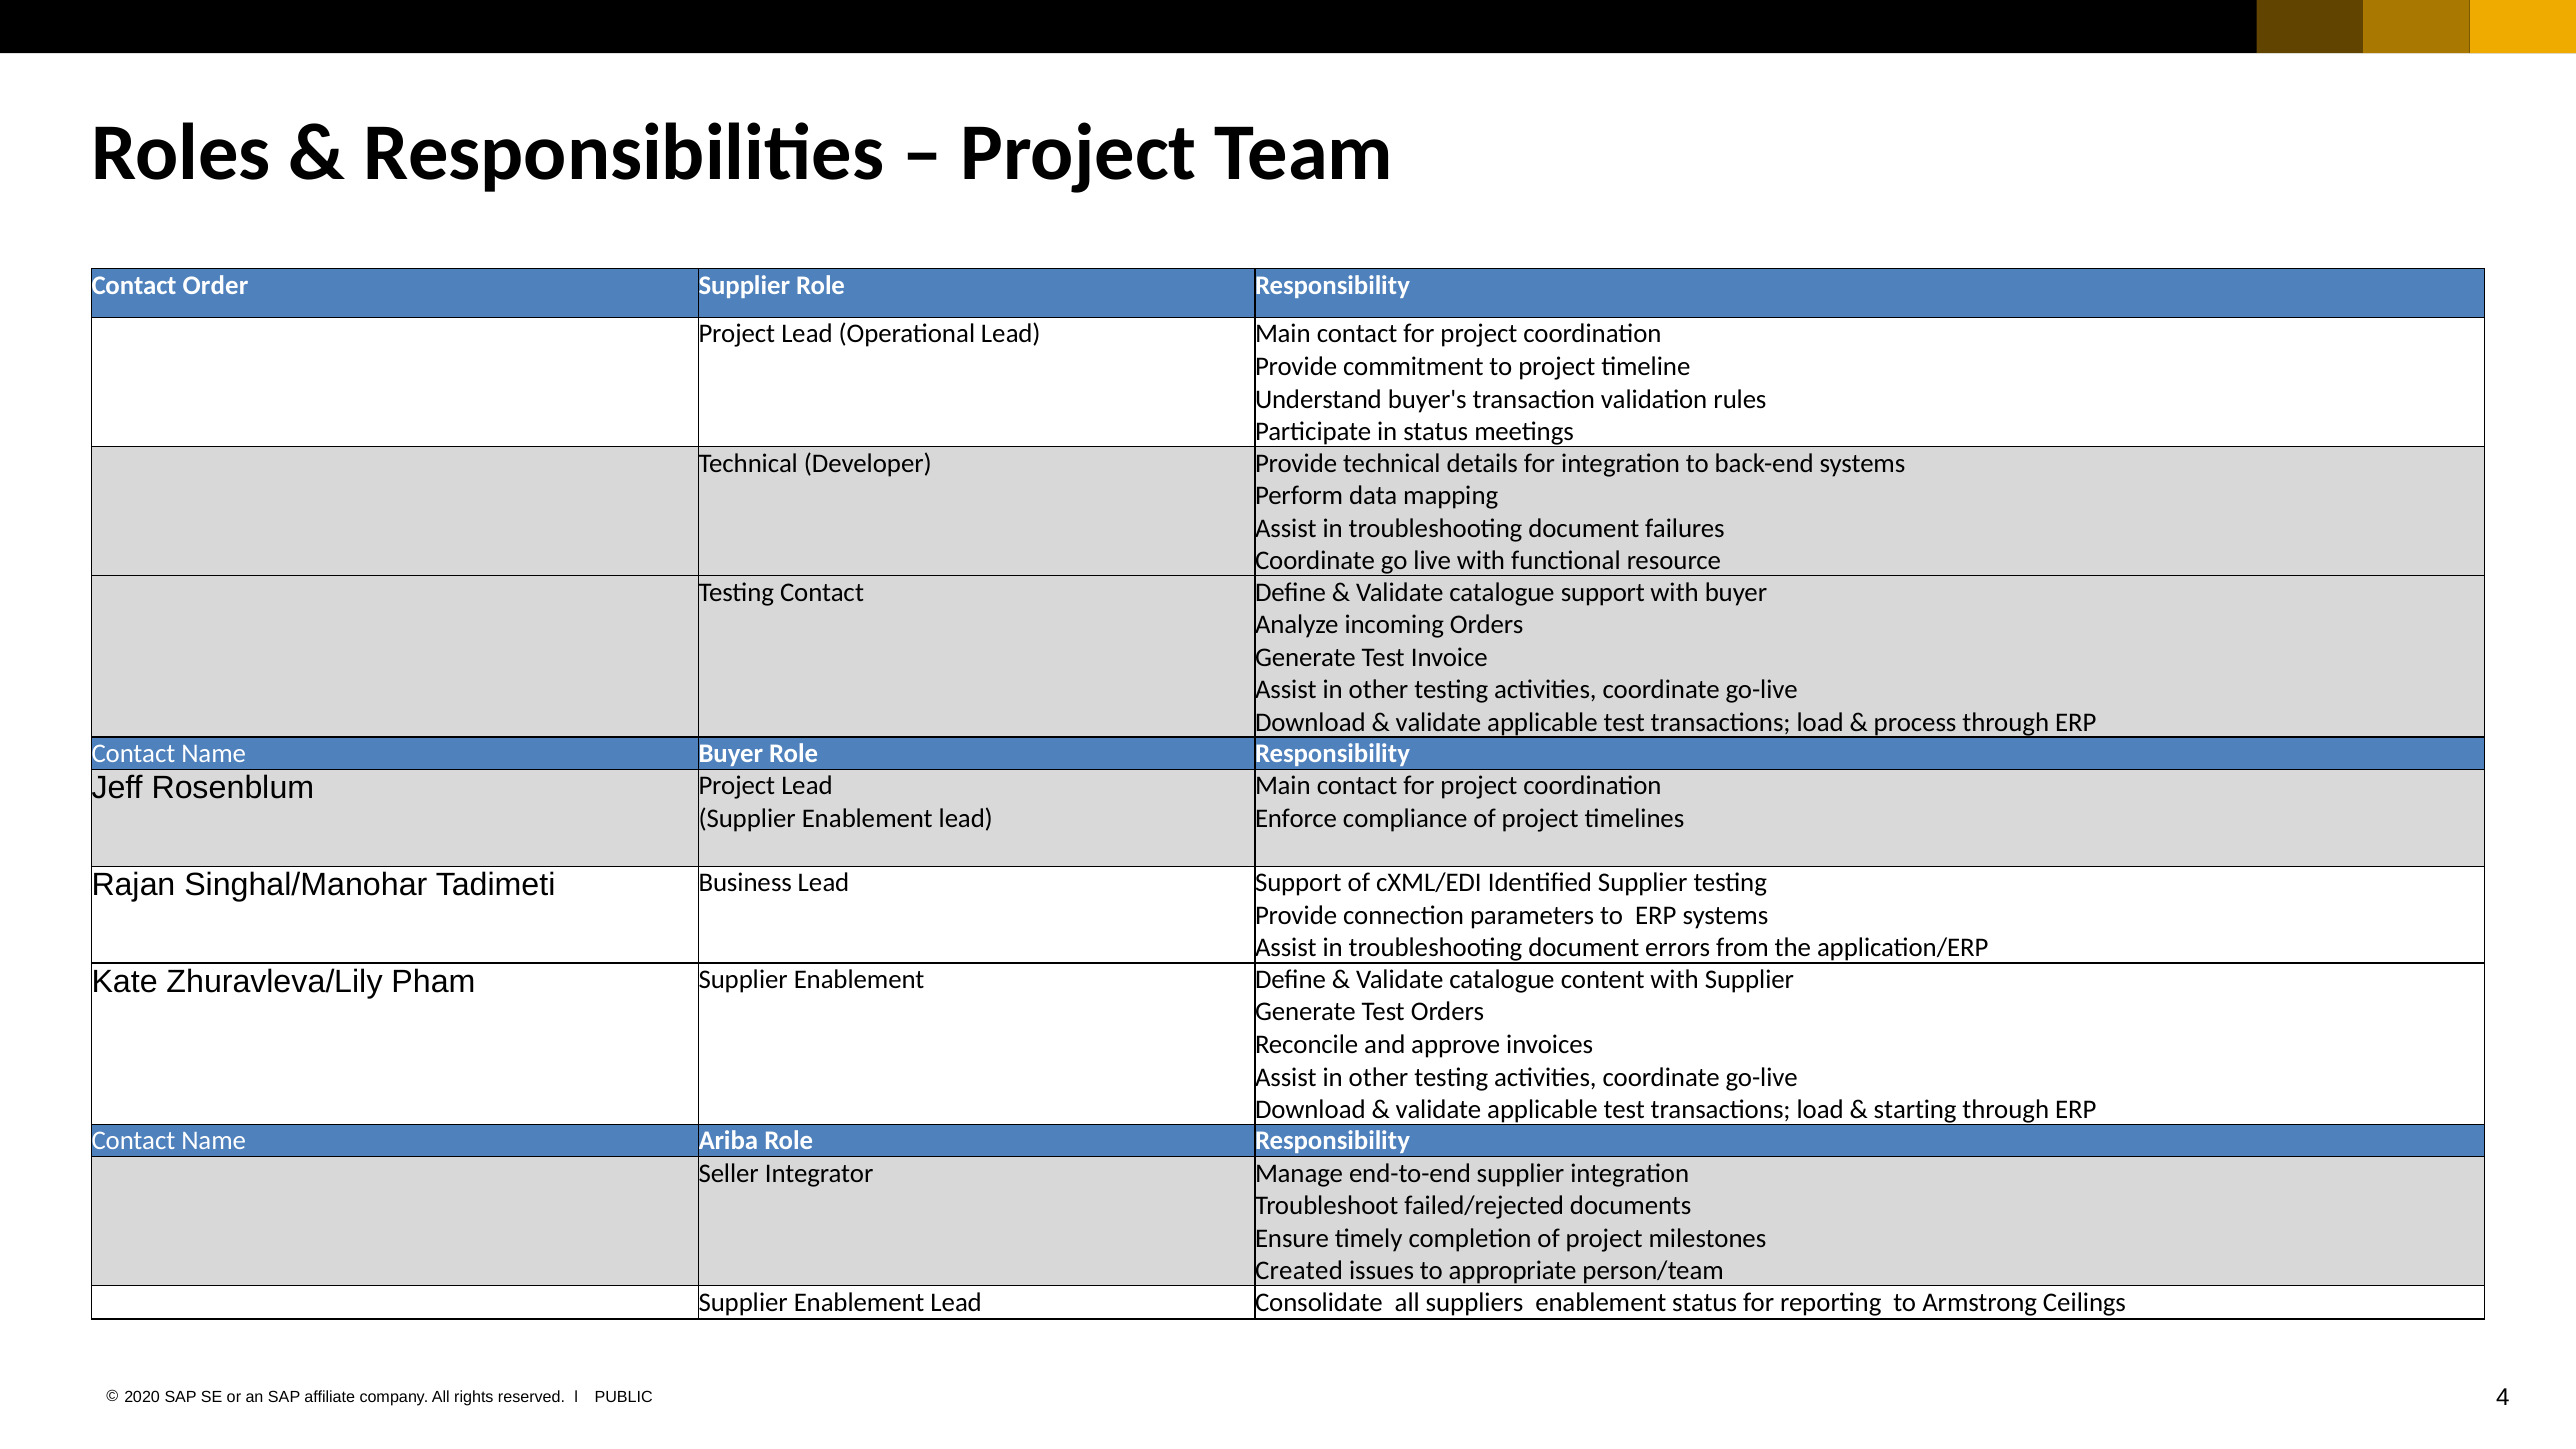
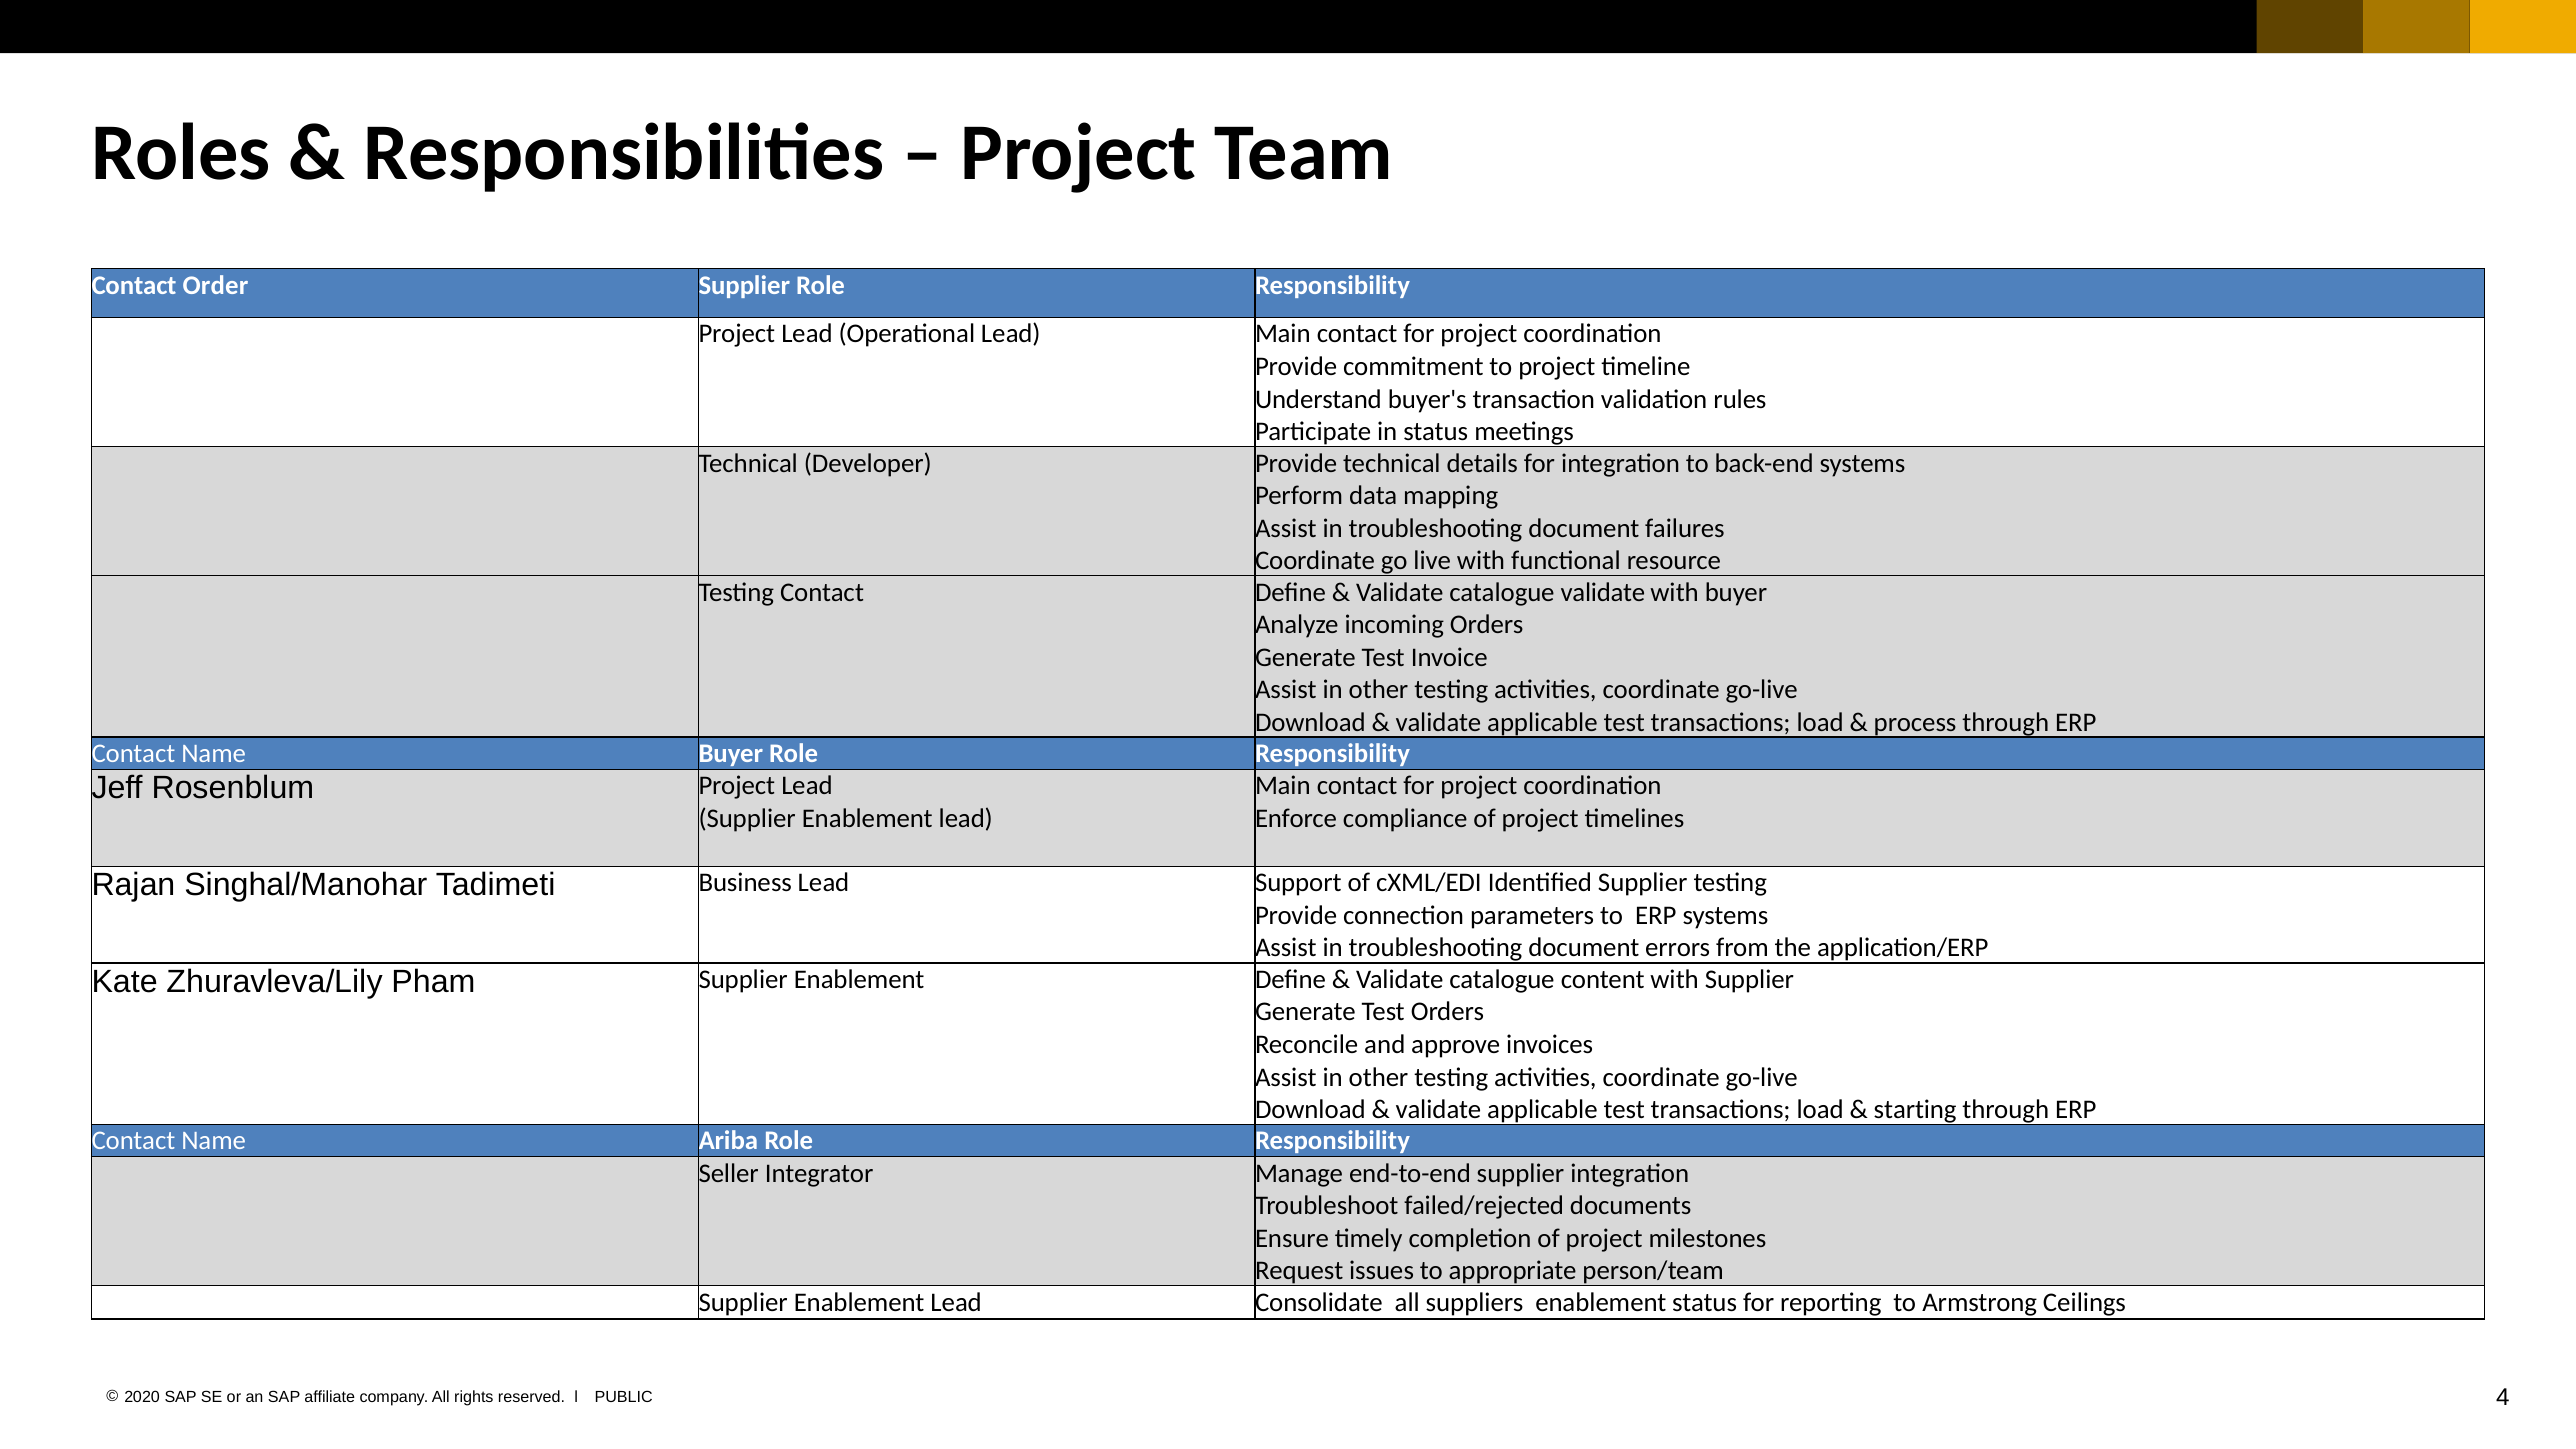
catalogue support: support -> validate (1603, 592)
Created: Created -> Request (1299, 1271)
